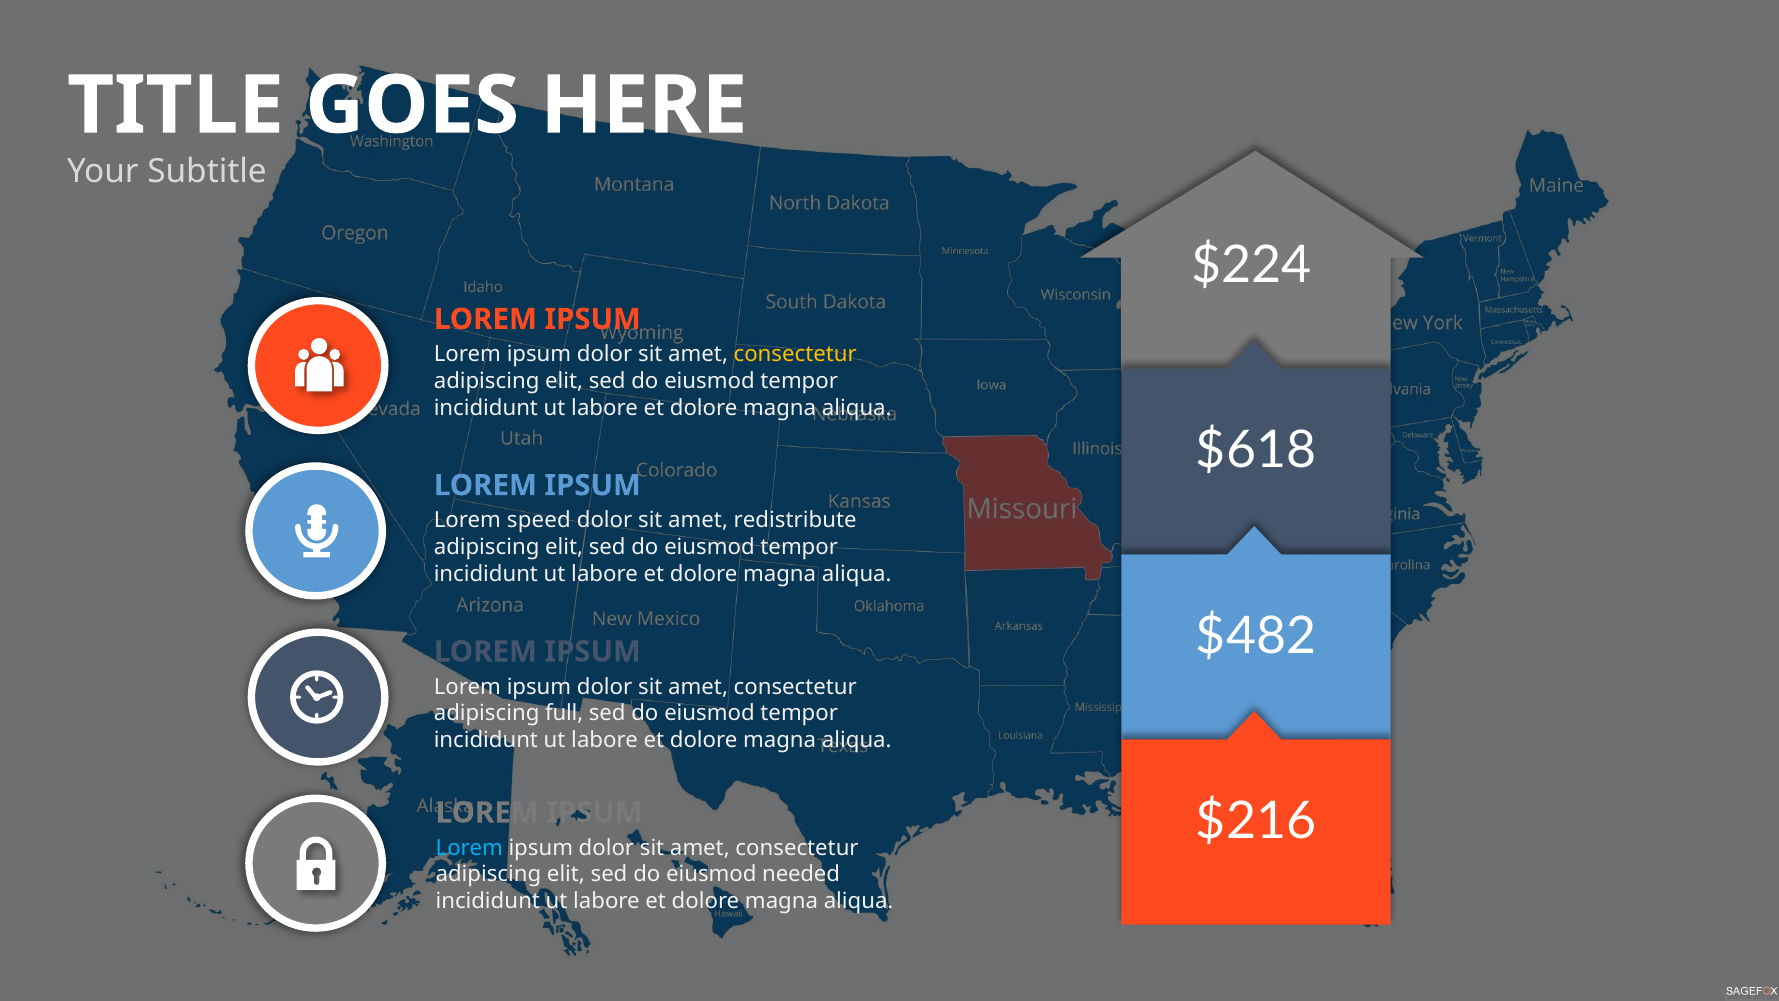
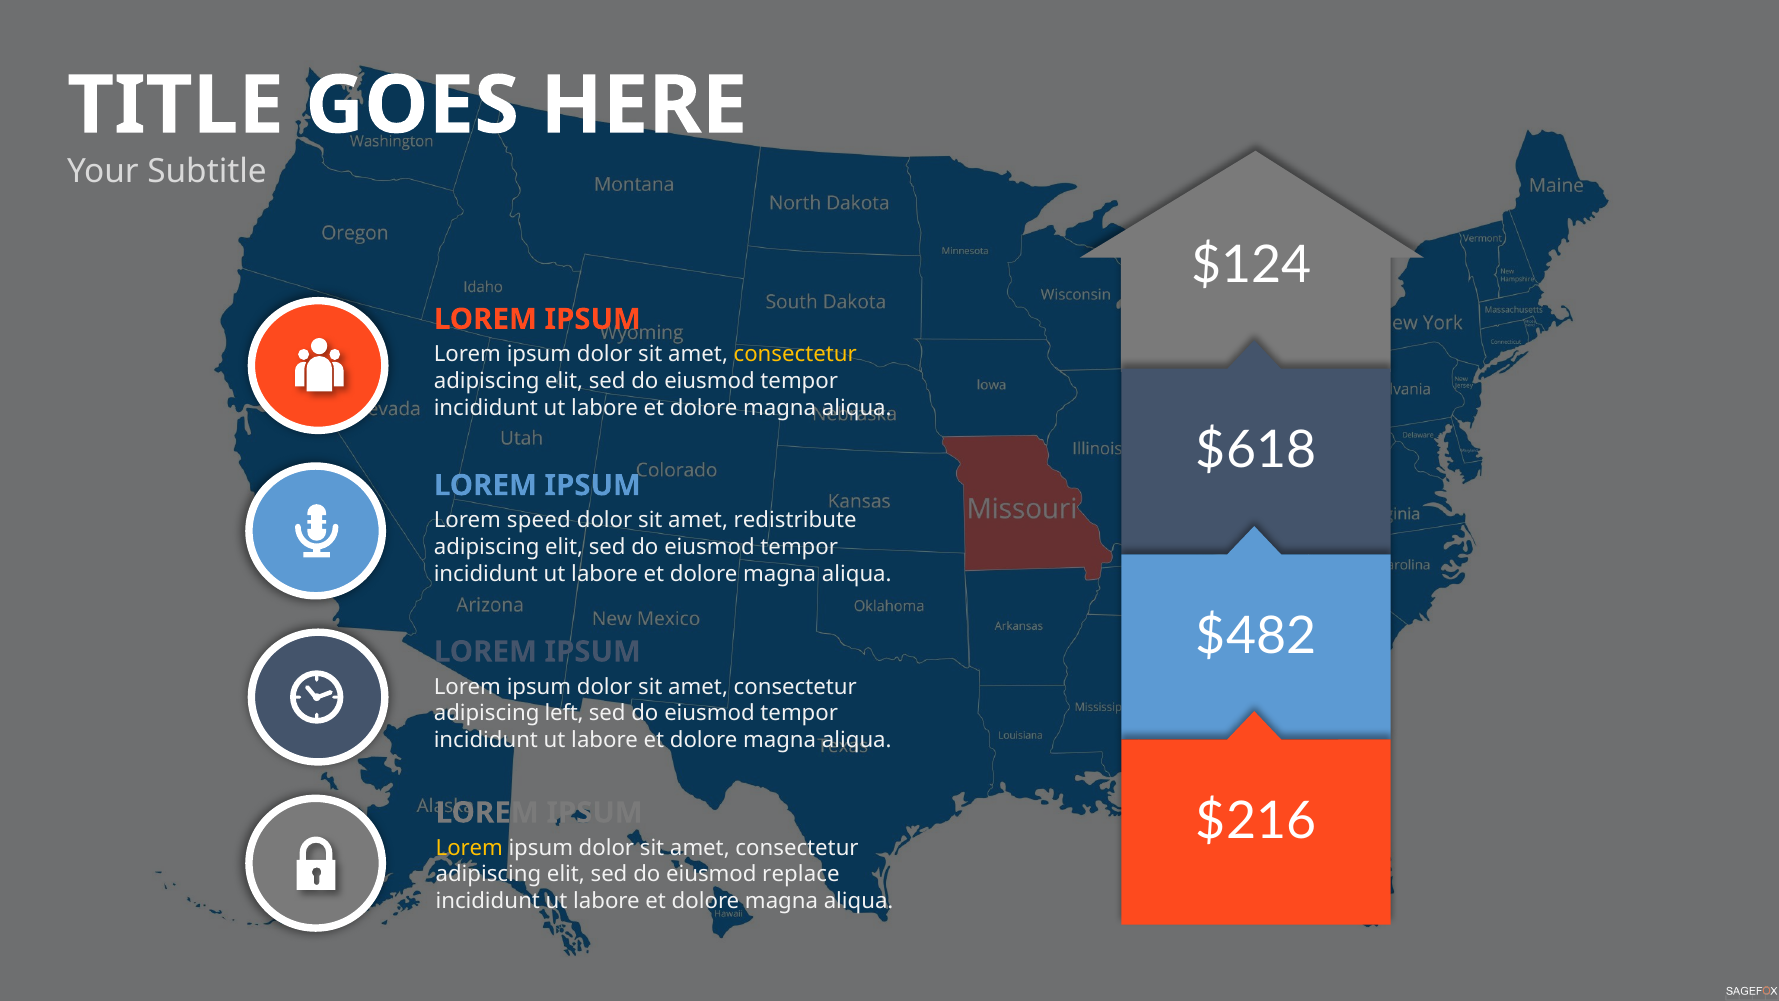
$224: $224 -> $124 (1252, 265)
full: full -> left (564, 713)
Lorem colour: light blue -> yellow (469, 848)
needed: needed -> replace (801, 874)
